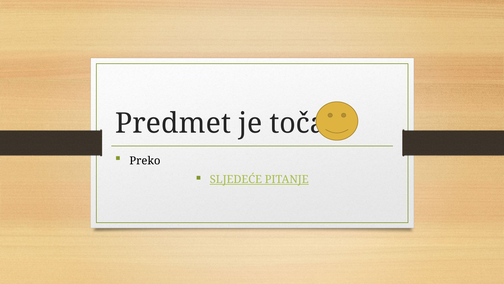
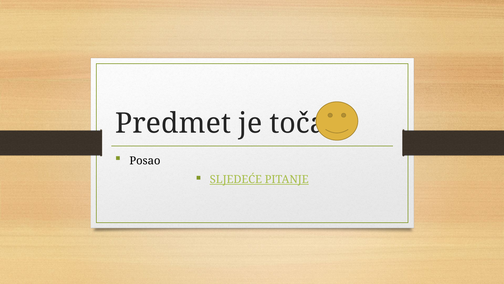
Preko: Preko -> Posao (145, 160)
